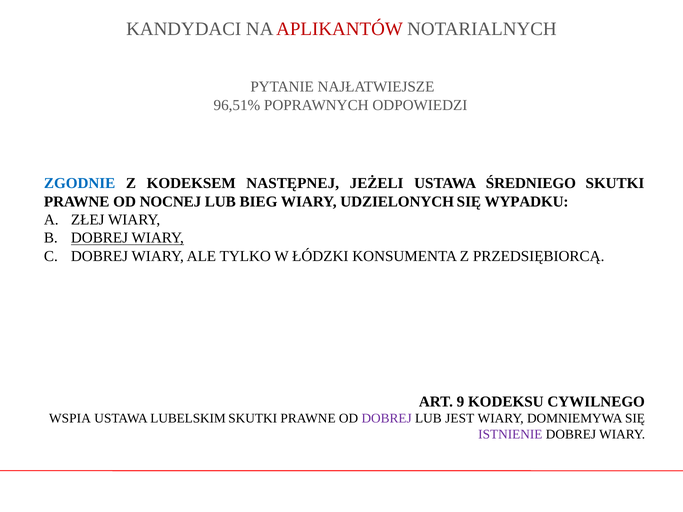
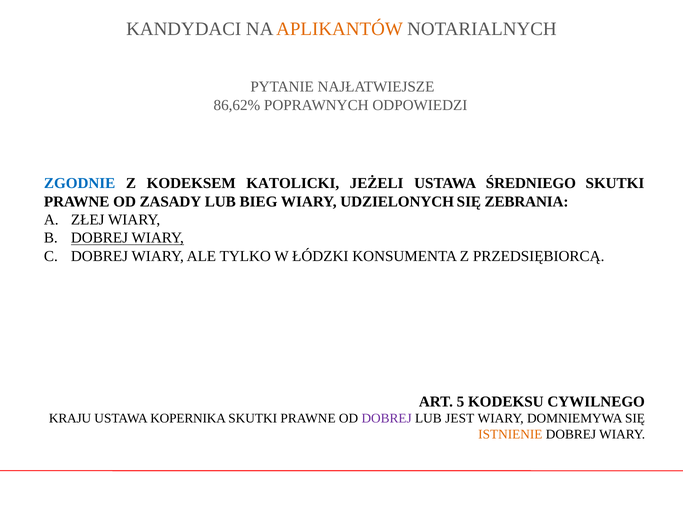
APLIKANTÓW colour: red -> orange (339, 29)
96,51%: 96,51% -> 86,62% (237, 105)
NASTĘPNEJ: NASTĘPNEJ -> KATOLICKI (293, 184)
NOCNEJ: NOCNEJ -> ZASADY (170, 202)
WYPADKU: WYPADKU -> ZEBRANIA (527, 202)
9: 9 -> 5 (460, 402)
WSPIA: WSPIA -> KRAJU (70, 419)
LUBELSKIM: LUBELSKIM -> KOPERNIKA (188, 419)
ISTNIENIE colour: purple -> orange (510, 435)
